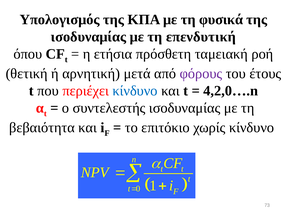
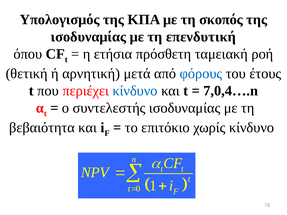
φυσικά: φυσικά -> σκοπός (221, 20)
φόρους colour: purple -> blue (201, 74)
4,2,0….n: 4,2,0….n -> 7,0,4….n (231, 91)
